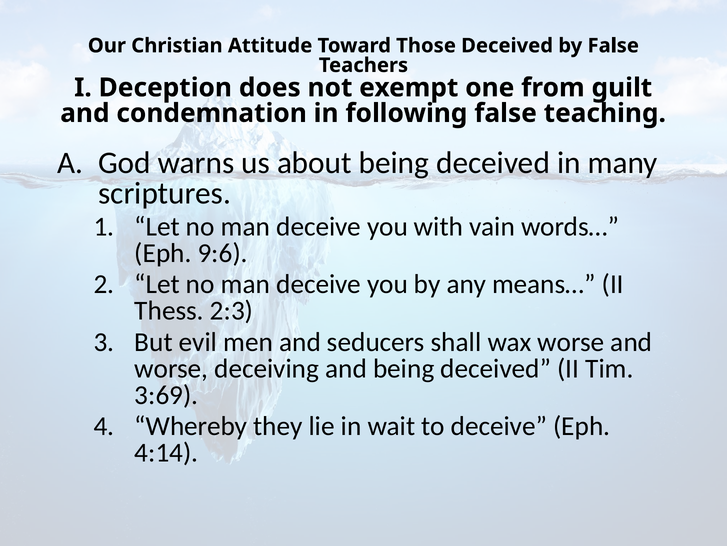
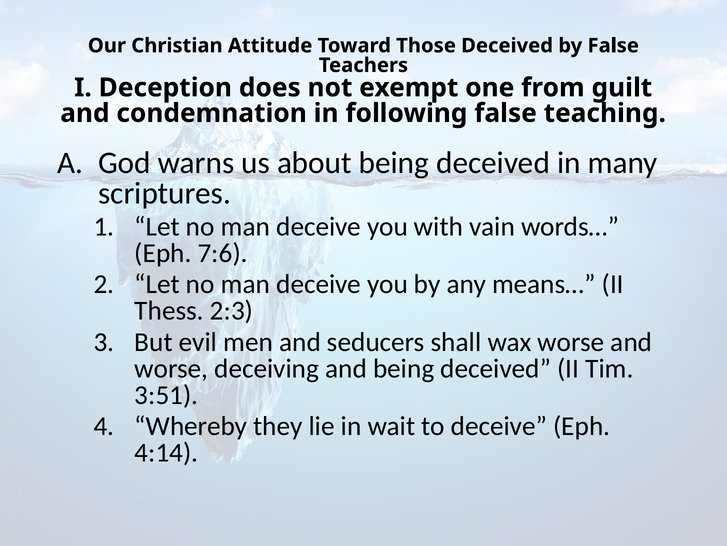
9:6: 9:6 -> 7:6 (223, 253)
3:69: 3:69 -> 3:51 (166, 395)
